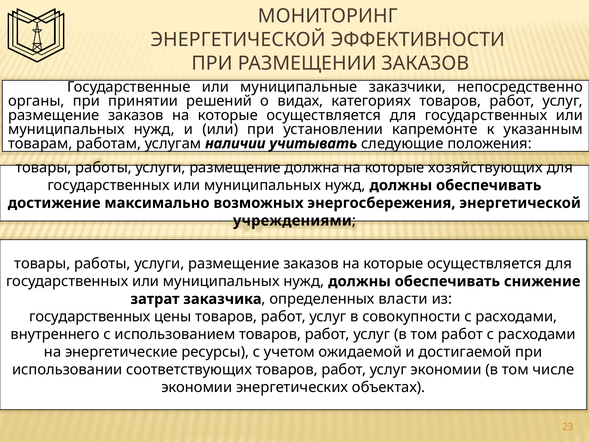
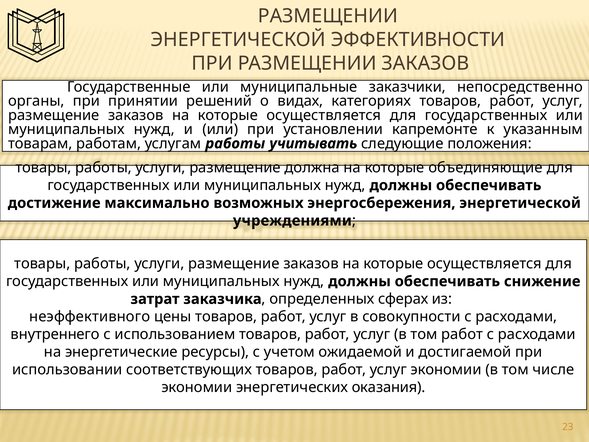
МОНИТОРИНГ: МОНИТОРИНГ -> РАЗМЕЩЕНИИ (328, 16)
услугам наличии: наличии -> работы (235, 143)
хозяйствующих: хозяйствующих -> объединяющие (485, 168)
власти: власти -> сферах (403, 299)
государственных: государственных -> неэффективного (90, 317)
объектах: объектах -> оказания (389, 387)
